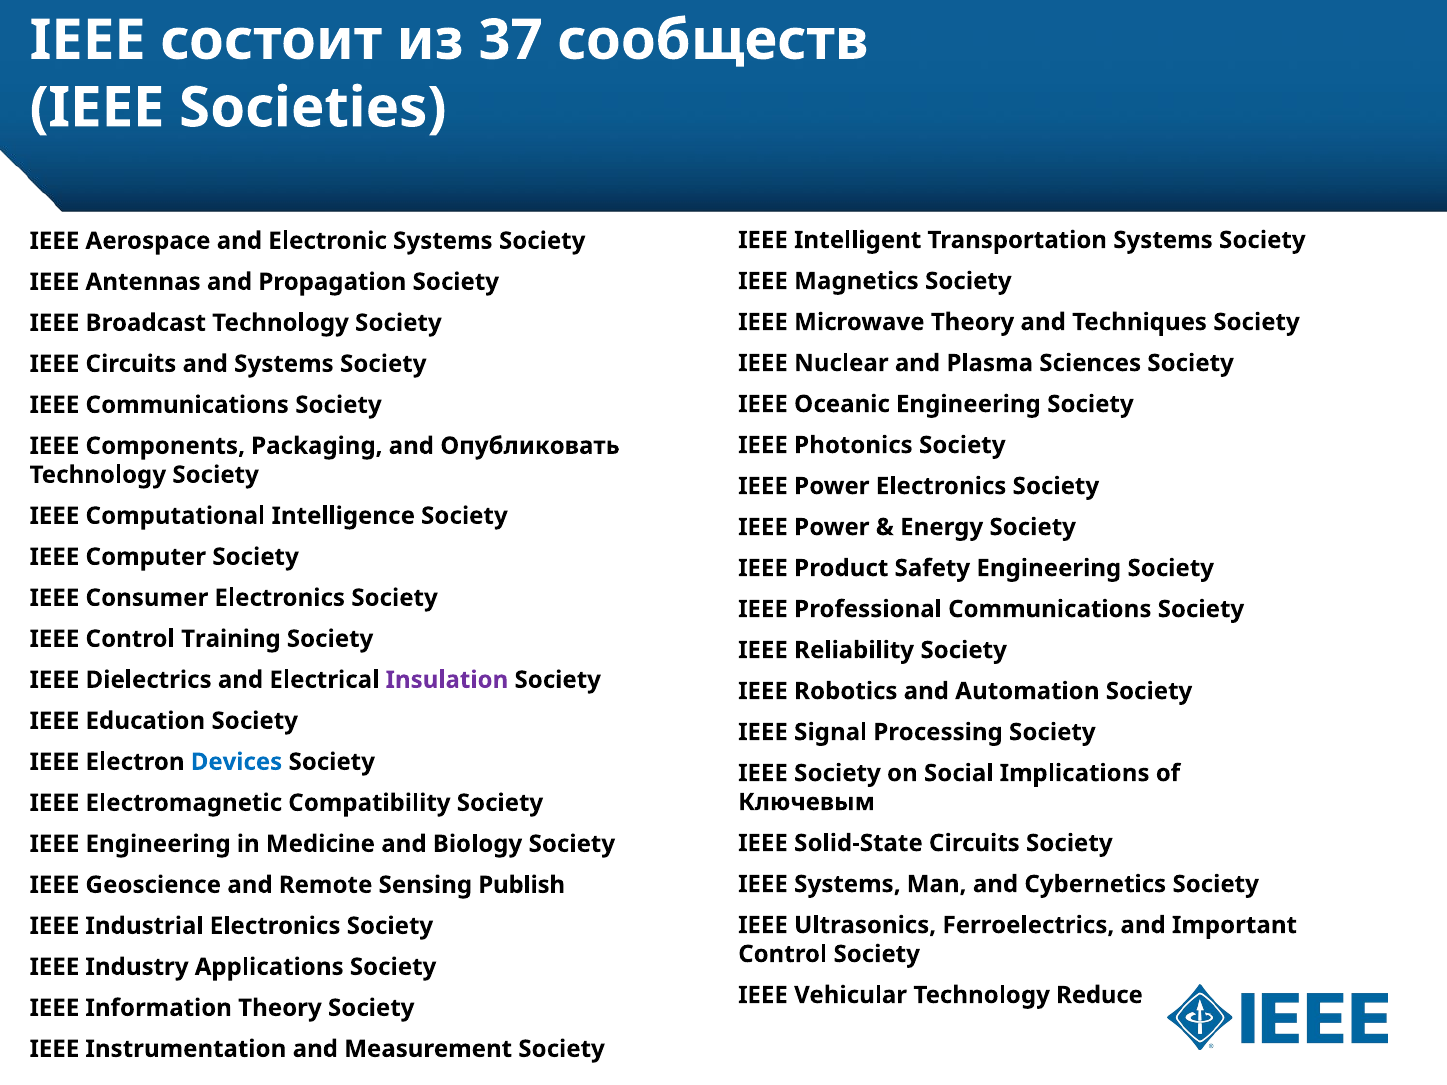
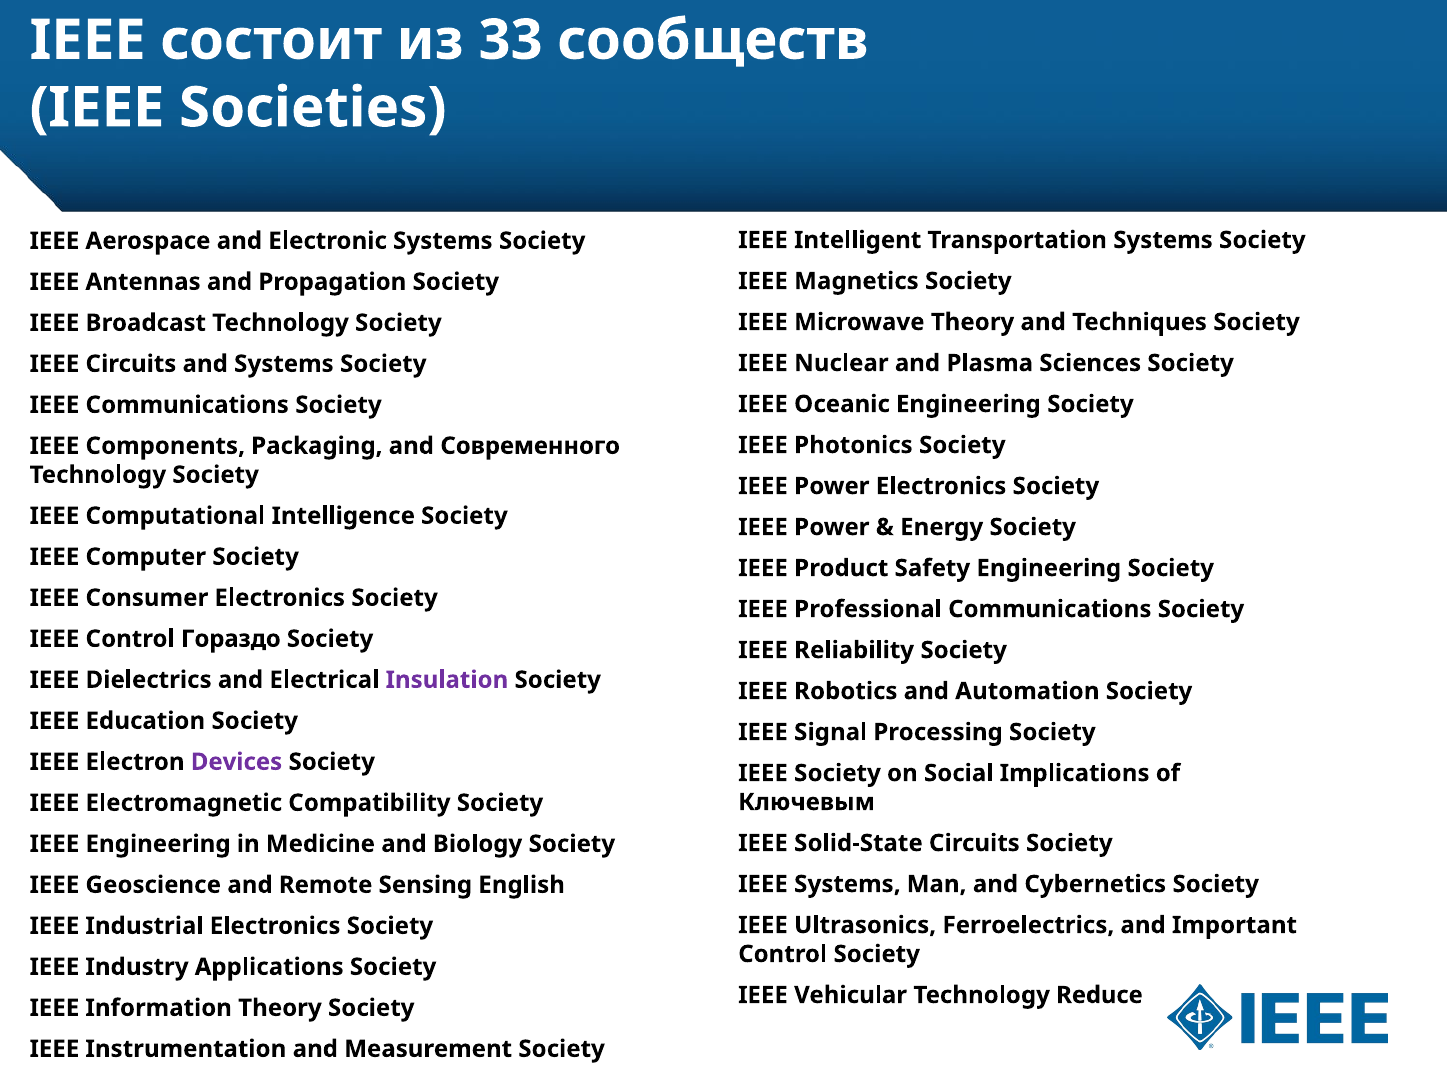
37: 37 -> 33 (511, 40)
Опубликовать: Опубликовать -> Современного (530, 446)
Training: Training -> Гораздо (231, 639)
Devices colour: blue -> purple (236, 762)
Publish: Publish -> English (522, 885)
